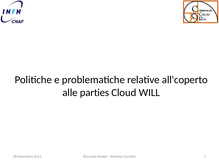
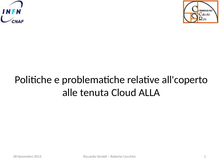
parties: parties -> tenuta (94, 93)
WILL: WILL -> ALLA (149, 93)
